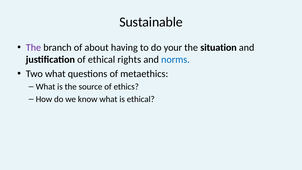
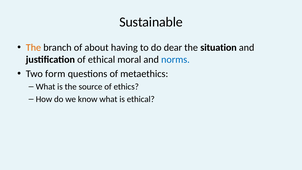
The colour: purple -> orange (33, 48)
your: your -> dear (173, 48)
rights: rights -> moral (129, 60)
Two what: what -> form (55, 74)
